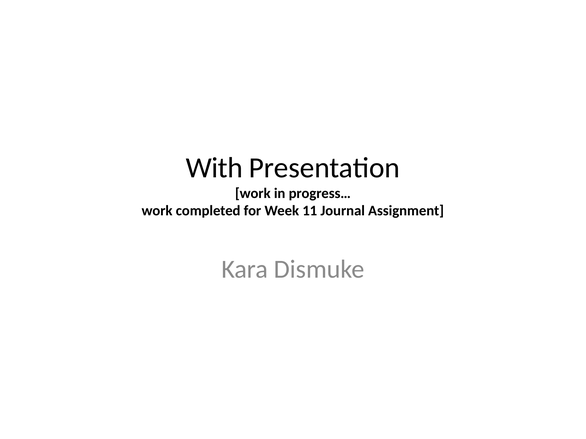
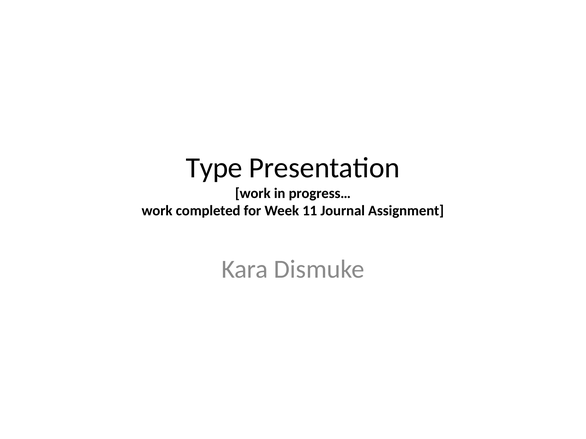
With: With -> Type (214, 168)
